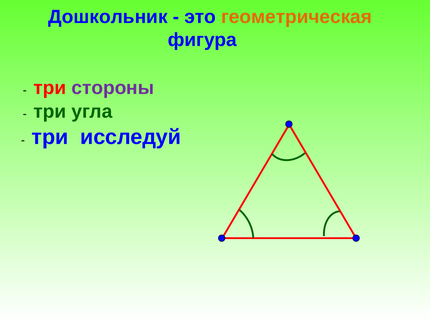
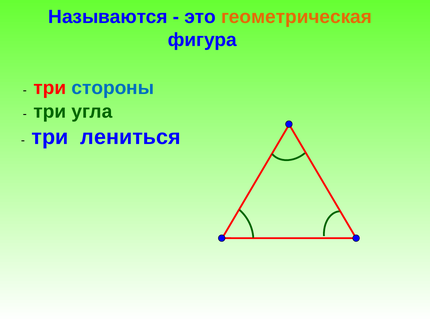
Дошкольник: Дошкольник -> Называются (108, 17)
стороны colour: purple -> blue (113, 88)
исследуй: исследуй -> лениться (131, 137)
